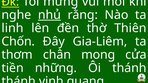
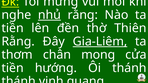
linh: linh -> tiền (13, 28)
Chốn: Chốn -> Rằng (18, 42)
Gia-Liêm underline: none -> present (100, 42)
những: những -> hướng (56, 68)
